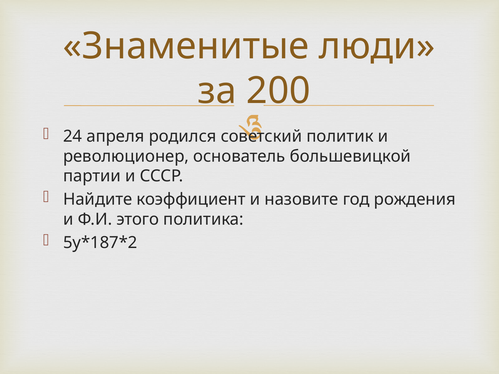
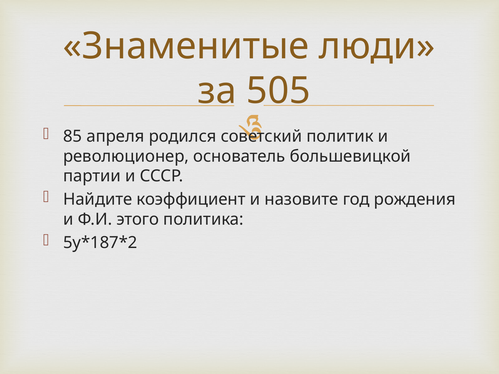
200: 200 -> 505 (278, 91)
24: 24 -> 85 (73, 136)
